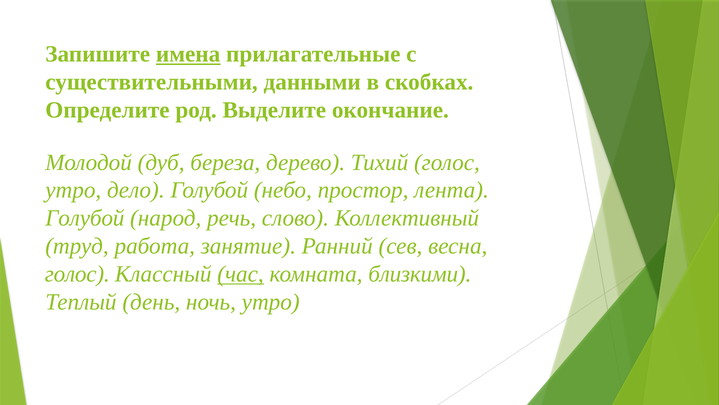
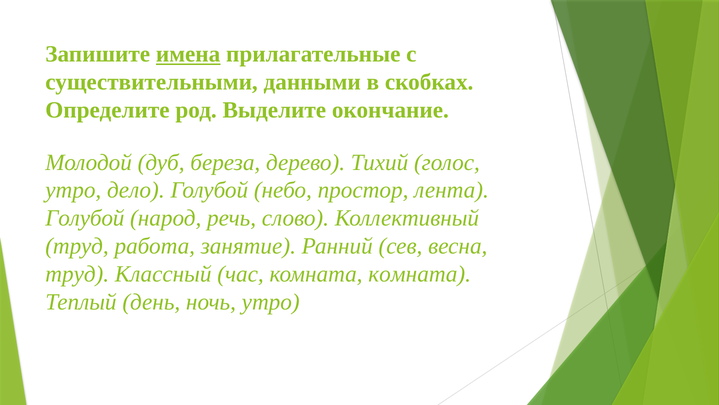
голос: голос -> труд (77, 274)
час underline: present -> none (241, 274)
комната близкими: близкими -> комната (420, 274)
